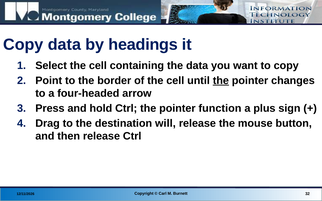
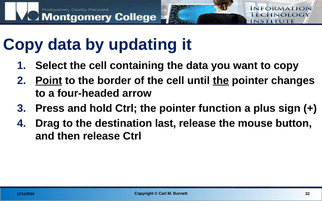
headings: headings -> updating (143, 45)
Point underline: none -> present (49, 81)
will: will -> last (166, 123)
